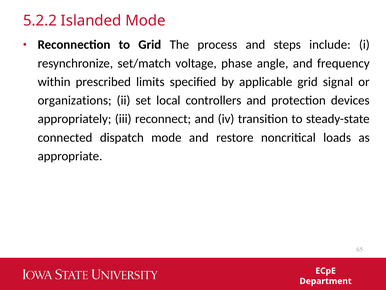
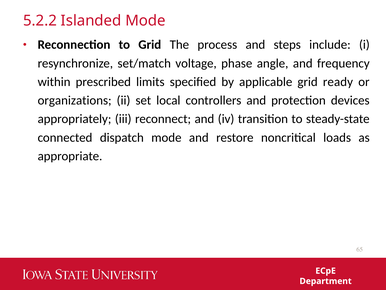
signal: signal -> ready (338, 82)
